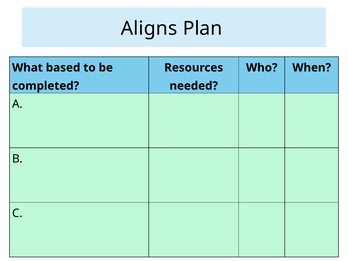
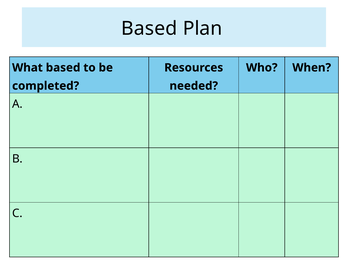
Aligns: Aligns -> Based (149, 29)
